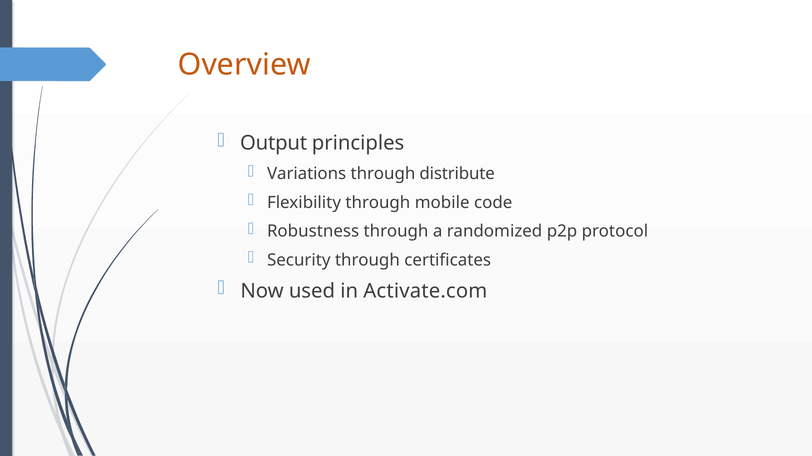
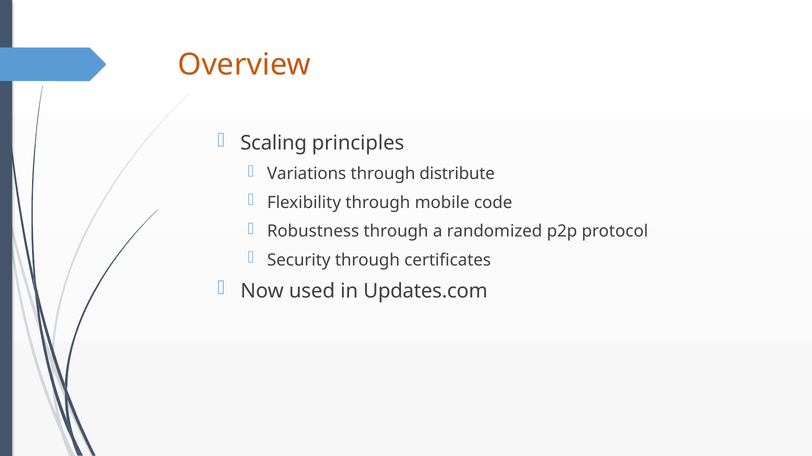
Output: Output -> Scaling (274, 144)
Activate.com: Activate.com -> Updates.com (426, 292)
